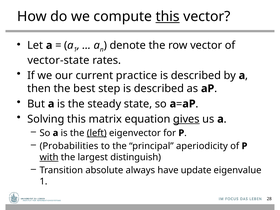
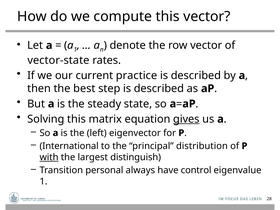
this underline: present -> none (168, 17)
left underline: present -> none (97, 133)
Probabilities: Probabilities -> International (69, 146)
aperiodicity: aperiodicity -> distribution (202, 146)
absolute: absolute -> personal (104, 170)
update: update -> control (196, 170)
